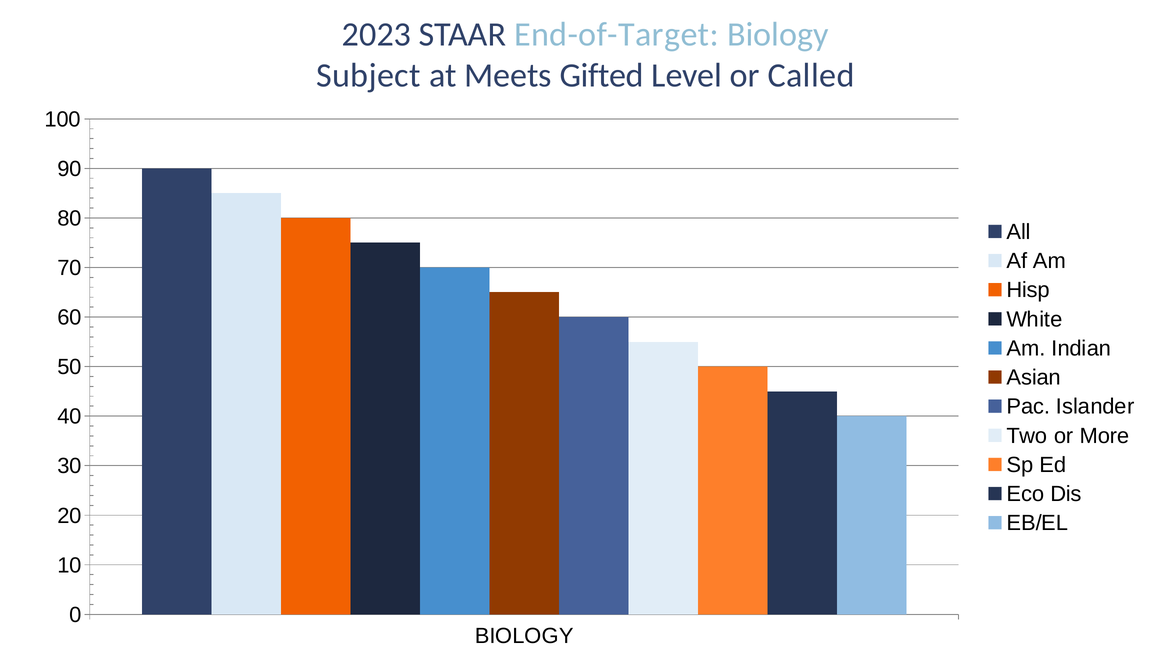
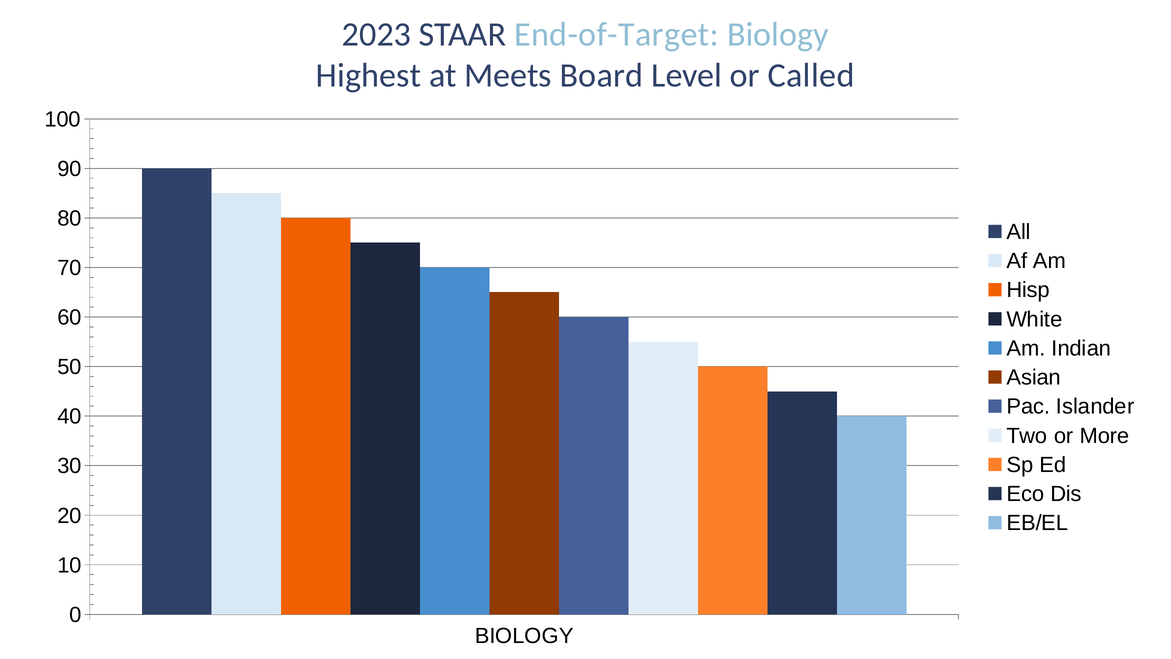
Subject: Subject -> Highest (368, 76)
Gifted: Gifted -> Board (601, 76)
